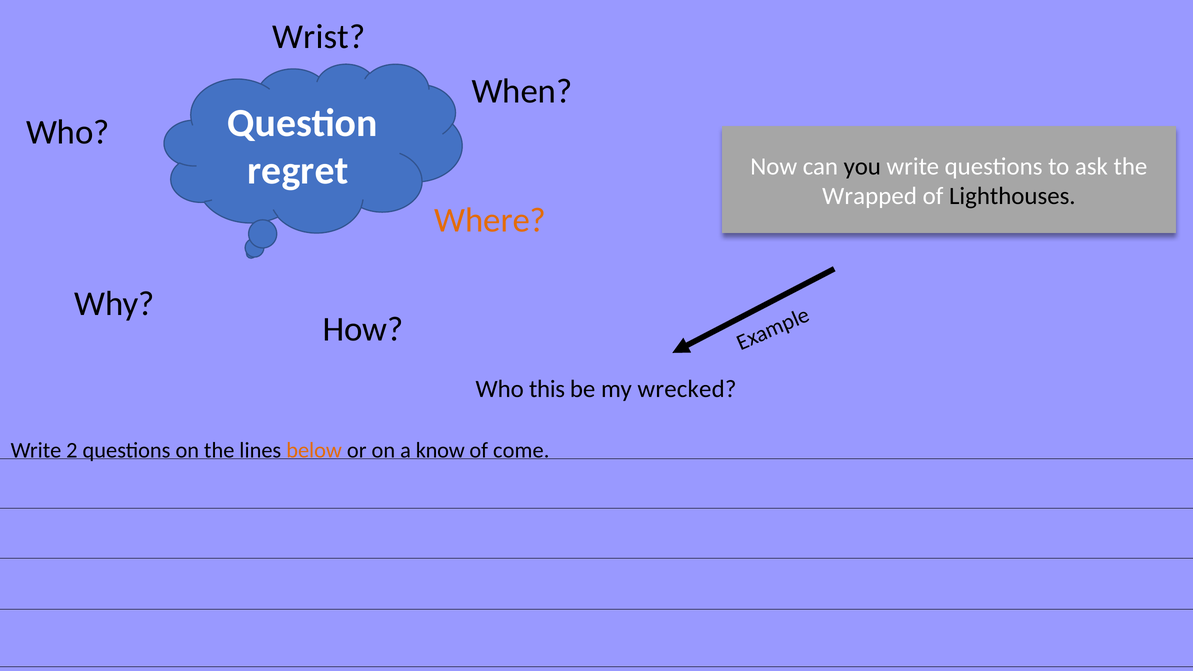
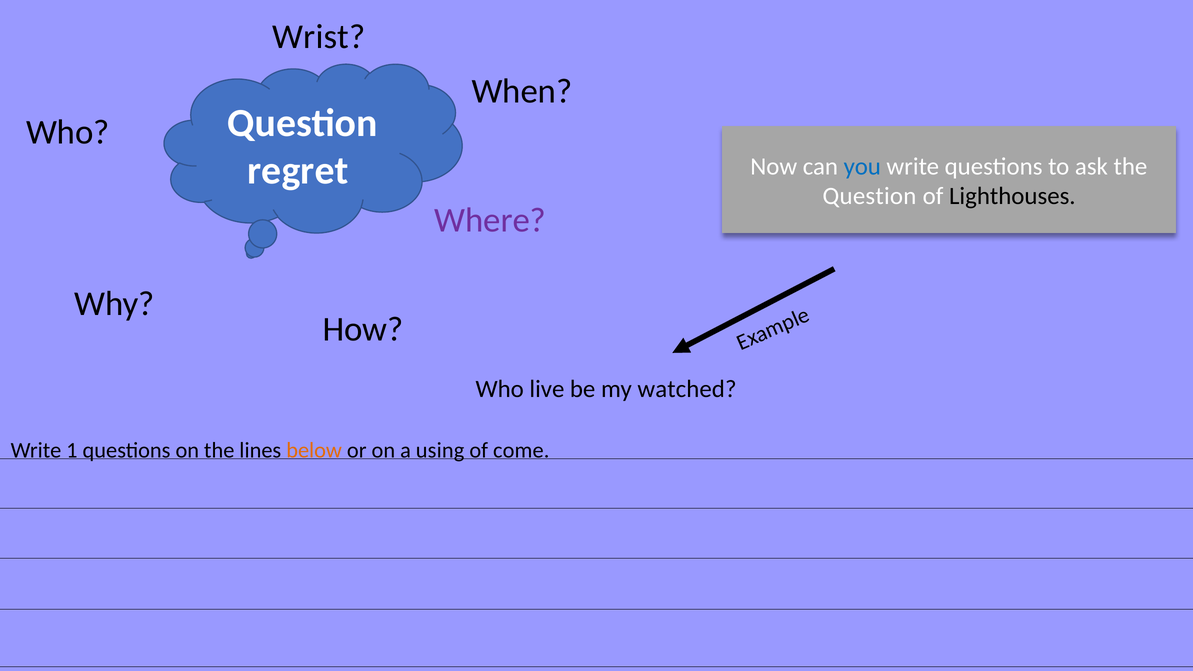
you colour: black -> blue (862, 166)
Wrapped: Wrapped -> Question (870, 196)
Where colour: orange -> purple (490, 220)
this: this -> live (547, 389)
wrecked: wrecked -> watched (687, 389)
2: 2 -> 1 (72, 451)
know: know -> using (440, 451)
